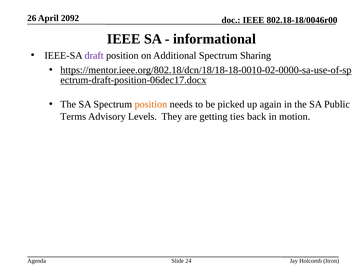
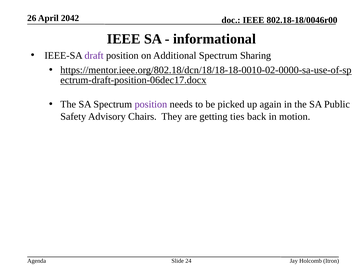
2092: 2092 -> 2042 (70, 18)
position colour: orange -> purple (151, 105)
Terms: Terms -> Safety (73, 117)
Levels: Levels -> Chairs (142, 117)
